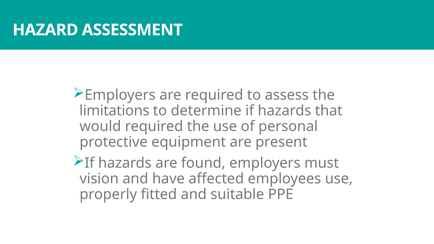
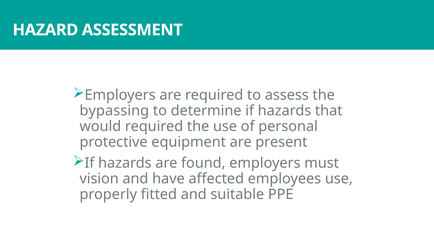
limitations: limitations -> bypassing (114, 111)
